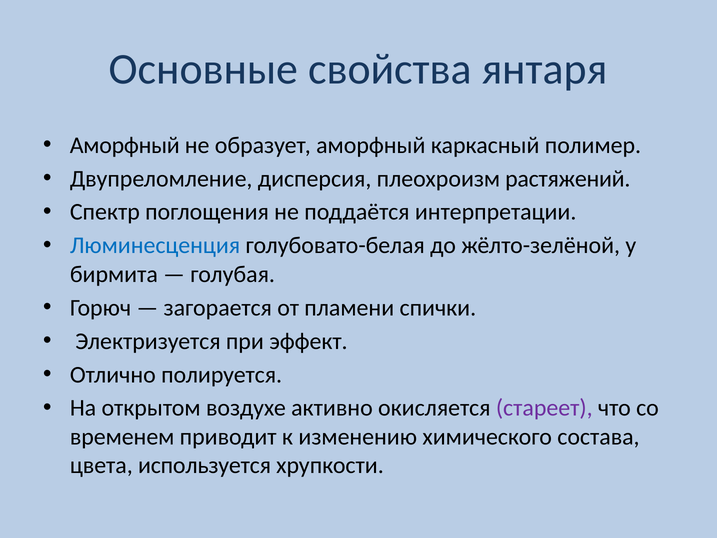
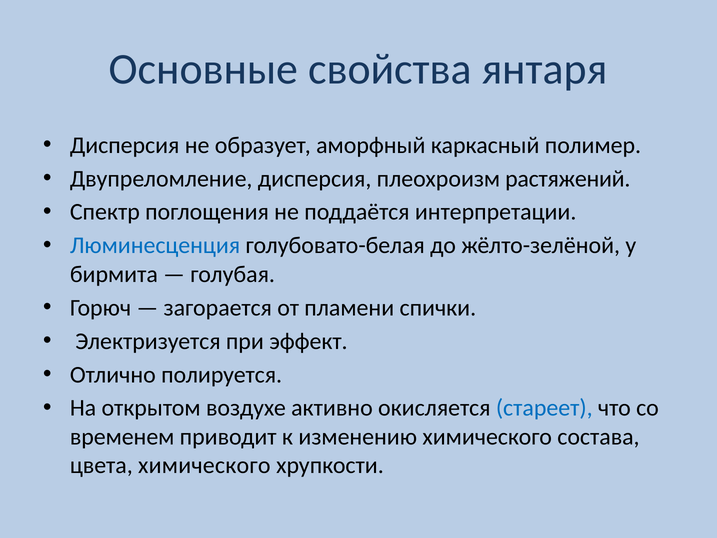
Аморфный: Аморфный -> Дисперсия (125, 145)
стареет colour: purple -> blue (544, 408)
цвета используется: используется -> химического (204, 465)
